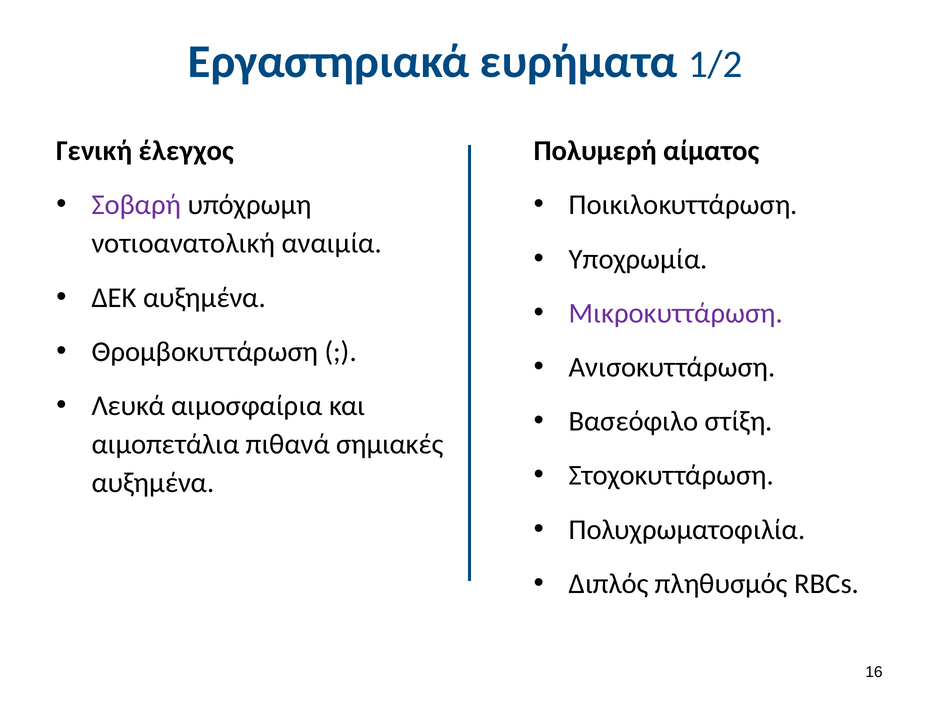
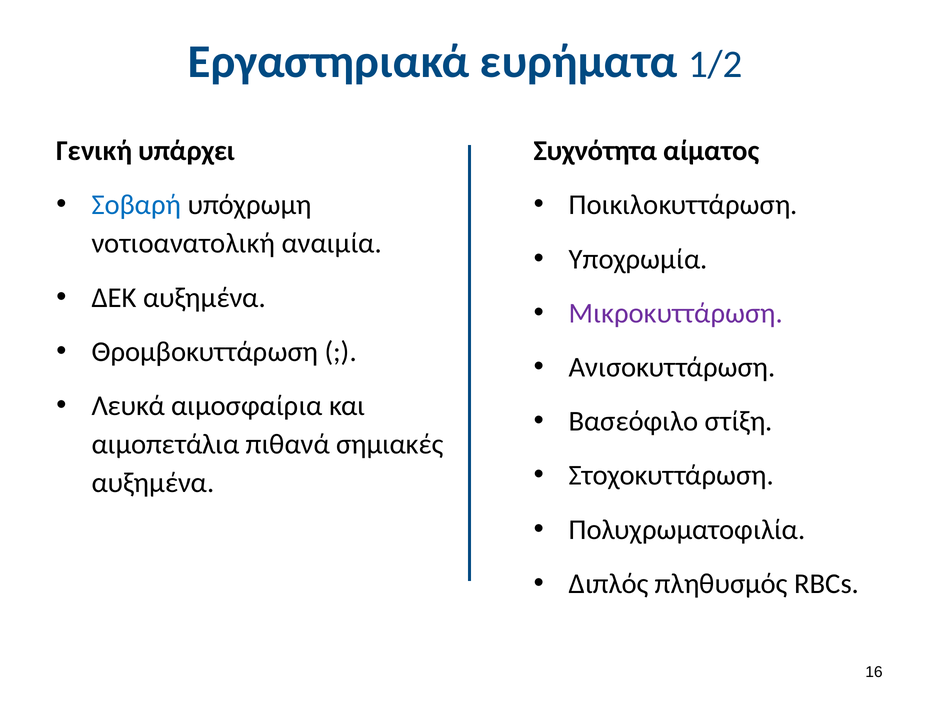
έλεγχος: έλεγχος -> υπάρχει (187, 151)
Πολυμερή: Πολυμερή -> Συχνότητα (595, 151)
Σοβαρή colour: purple -> blue (136, 205)
